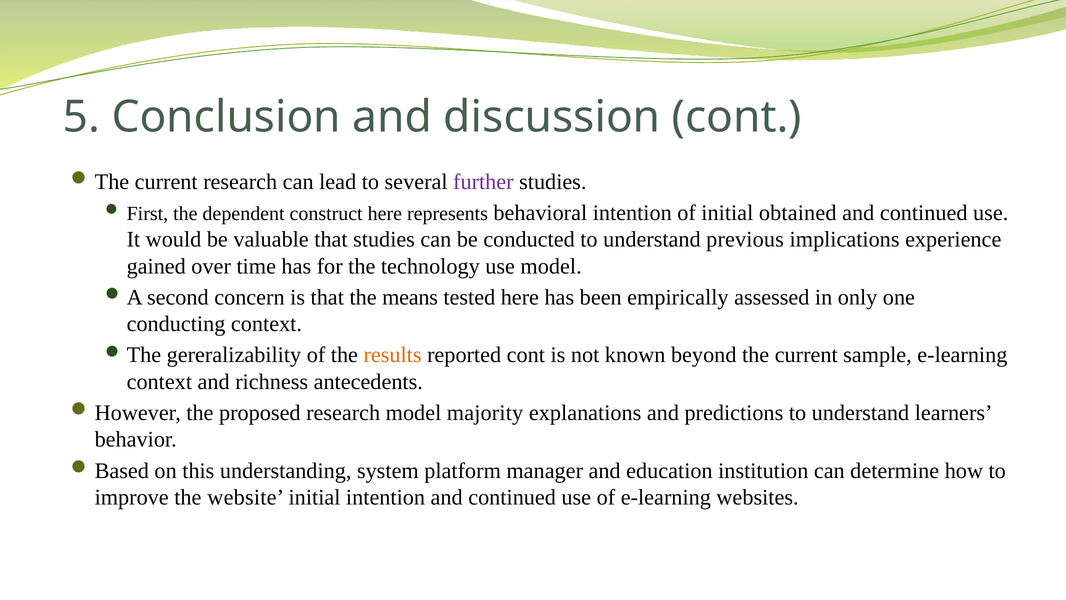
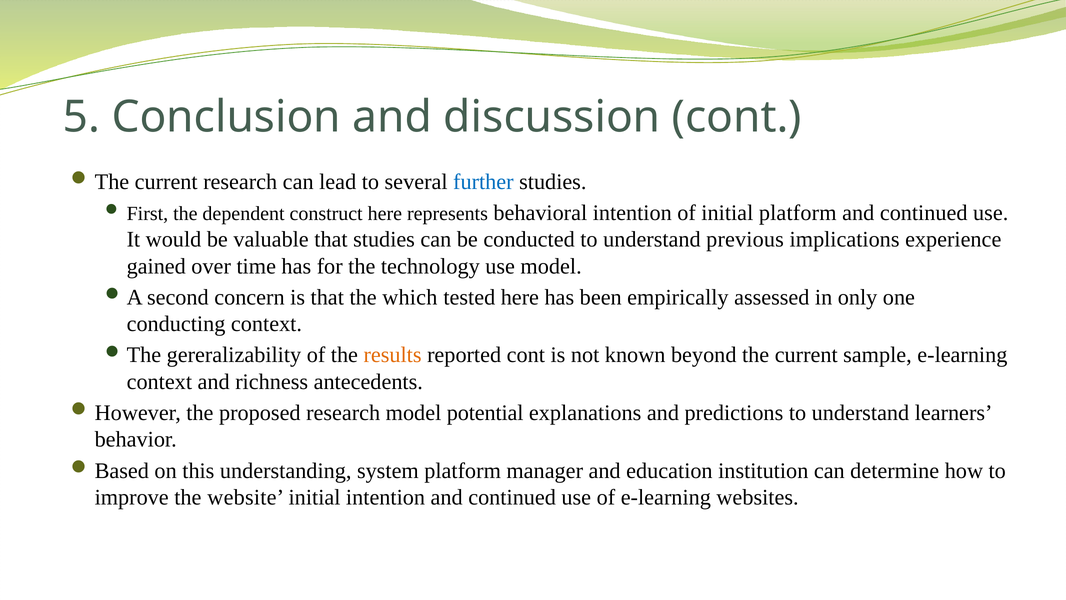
further colour: purple -> blue (483, 182)
initial obtained: obtained -> platform (798, 213)
means: means -> which (410, 297)
majority: majority -> potential (485, 413)
